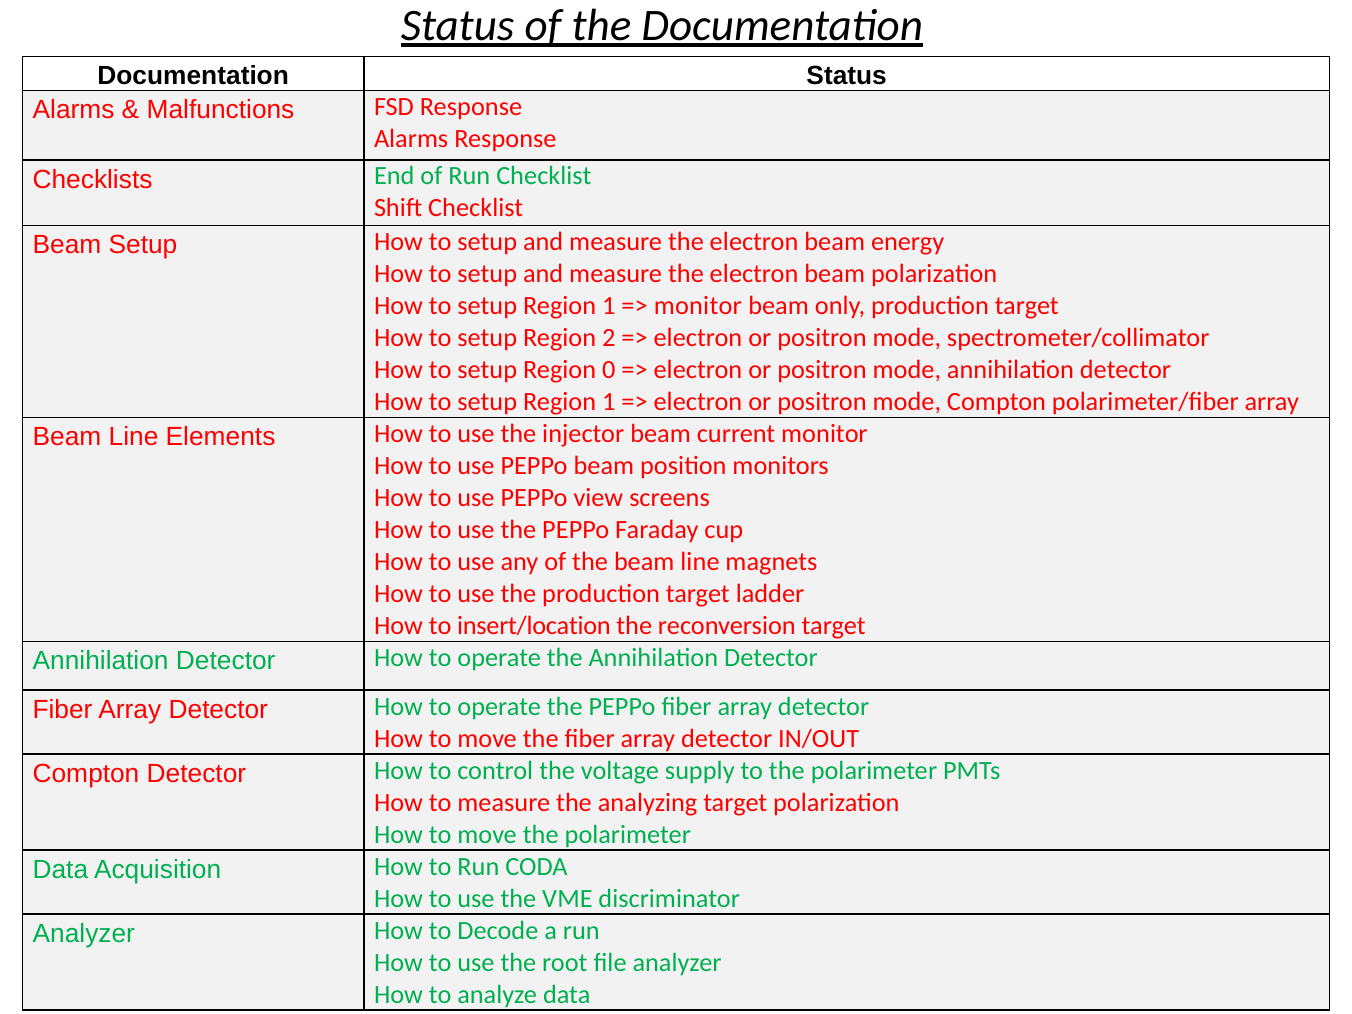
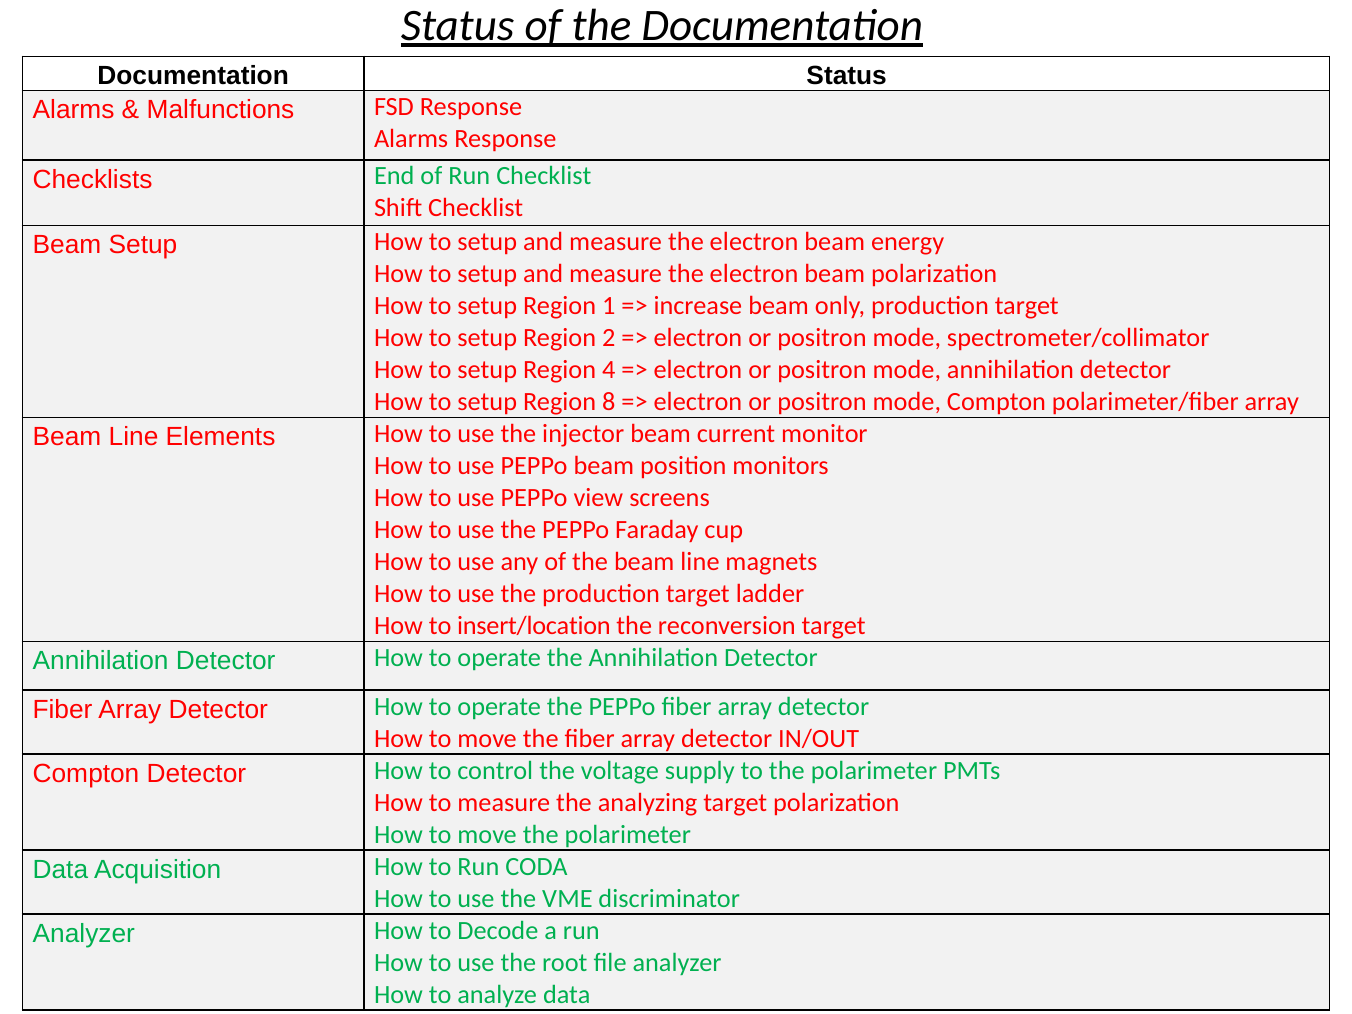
monitor: monitor -> increase (698, 306)
0: 0 -> 4 (609, 370)
1: 1 -> 8 (609, 402)
